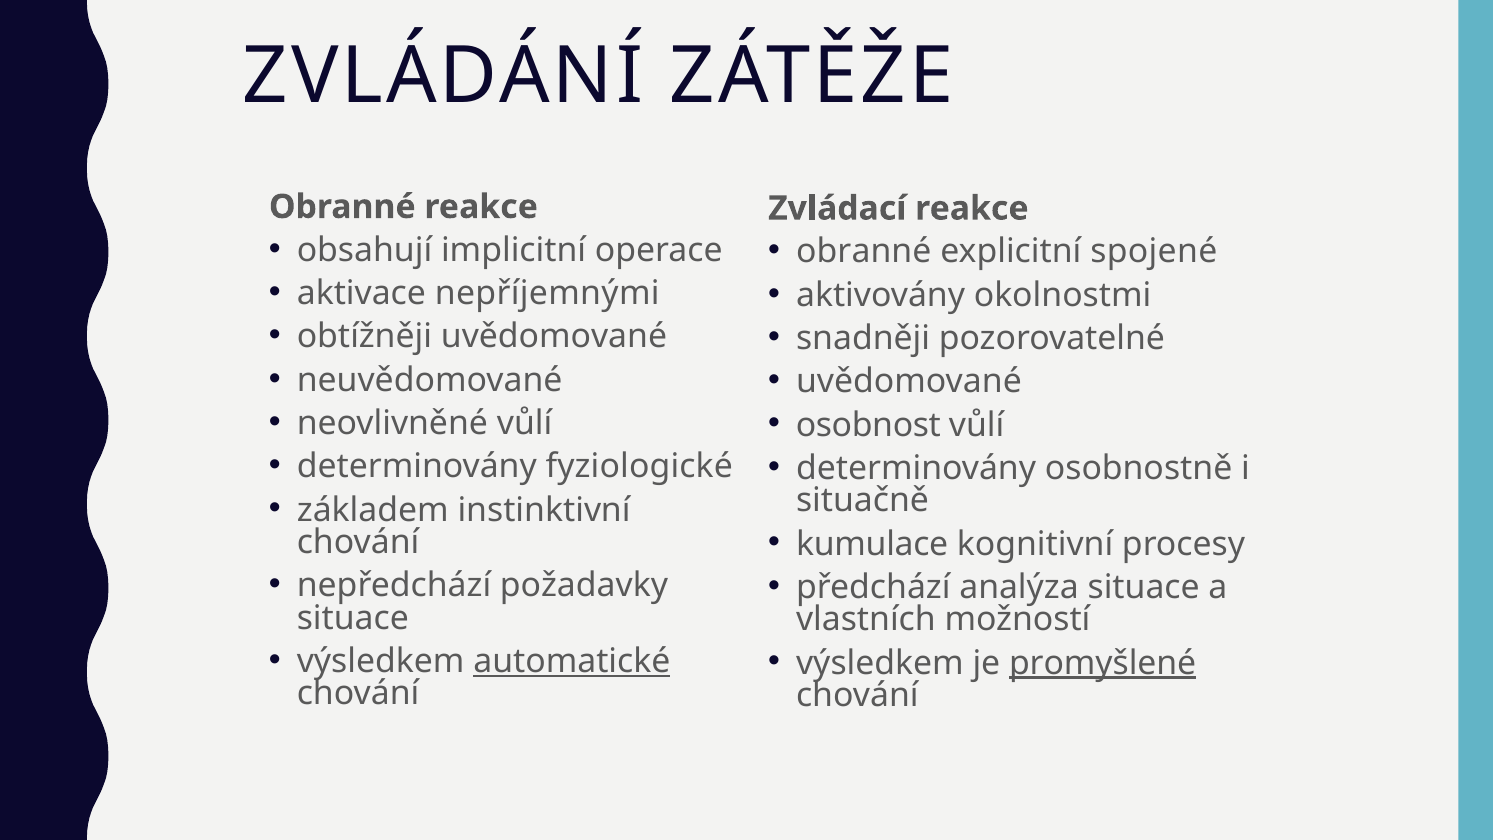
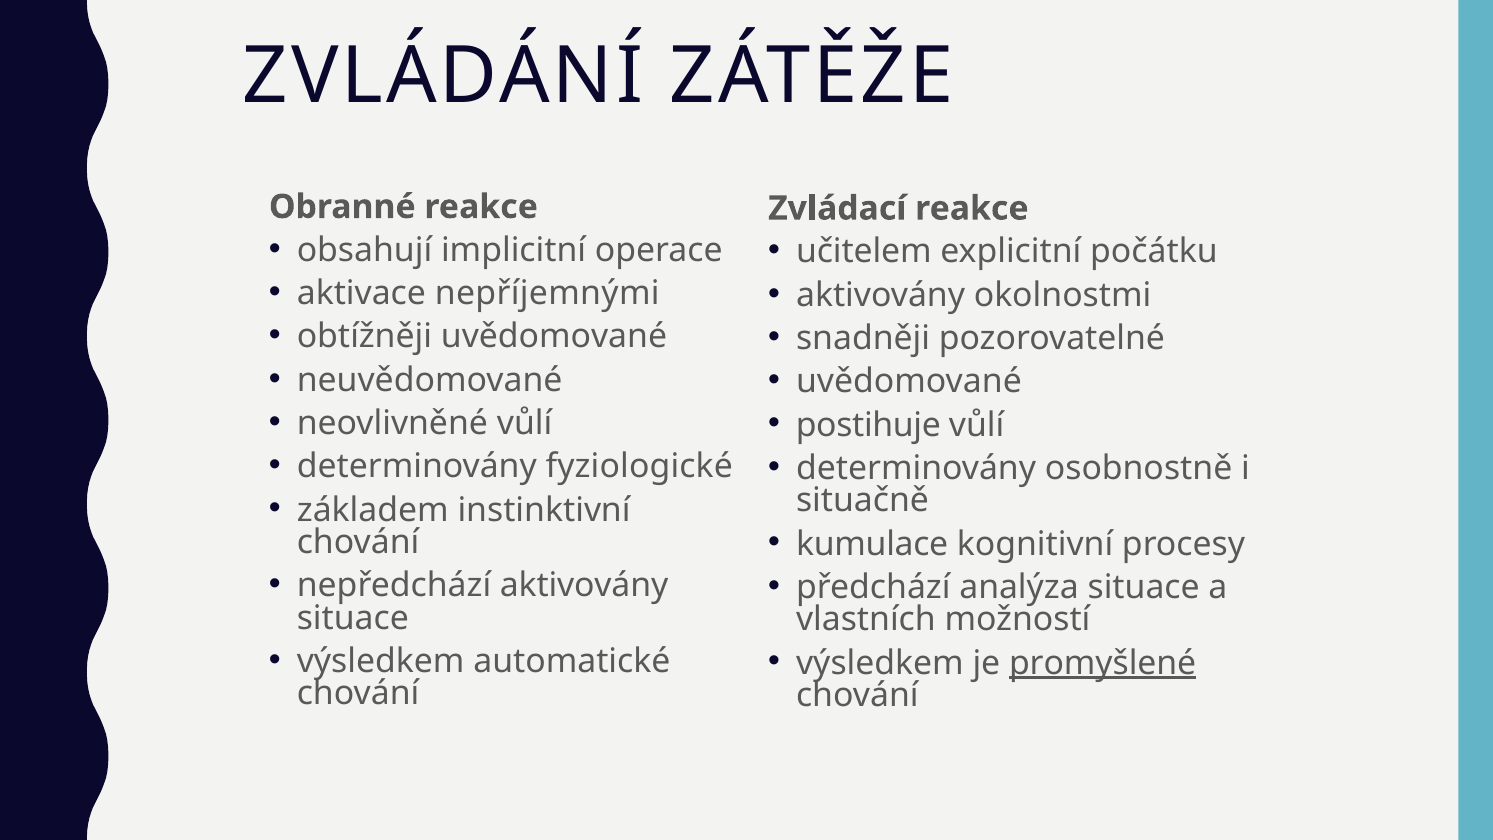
obranné: obranné -> učitelem (864, 252)
spojené: spojené -> počátku (1154, 252)
osobnost: osobnost -> postihuje (868, 425)
nepředchází požadavky: požadavky -> aktivovány (584, 586)
automatické underline: present -> none (572, 661)
